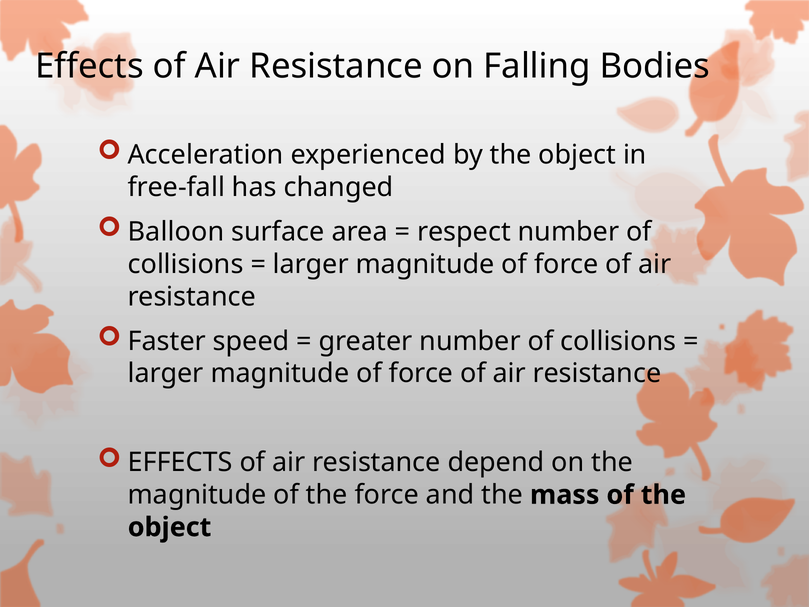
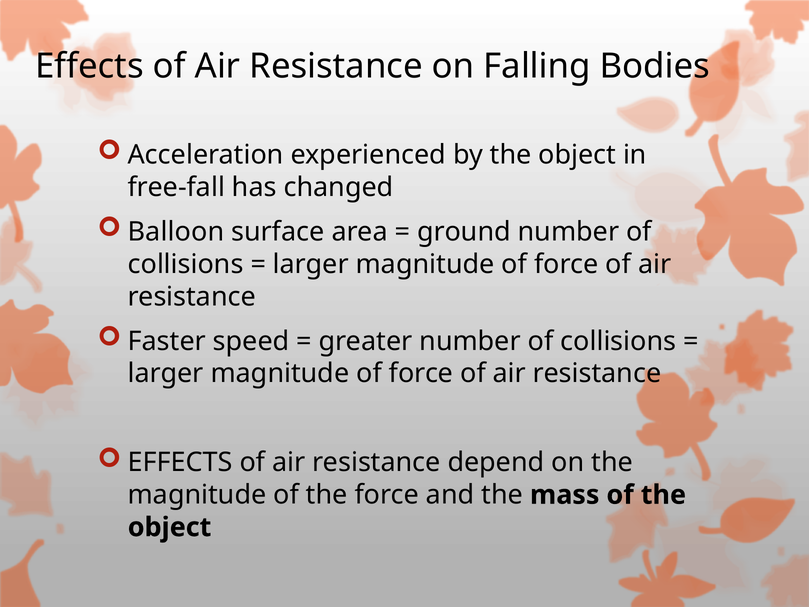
respect: respect -> ground (464, 232)
